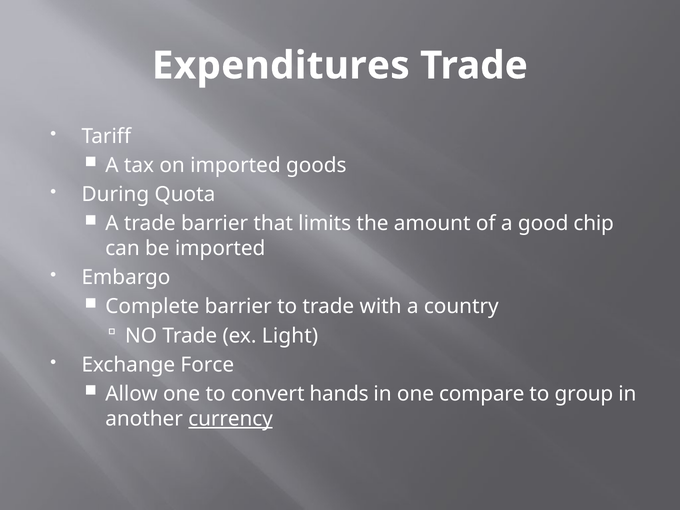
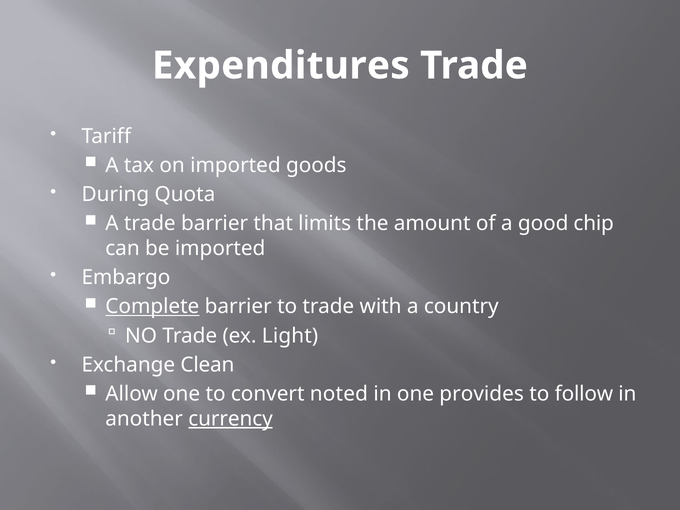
Complete underline: none -> present (152, 307)
Force: Force -> Clean (207, 365)
hands: hands -> noted (339, 394)
compare: compare -> provides (482, 394)
group: group -> follow (584, 394)
